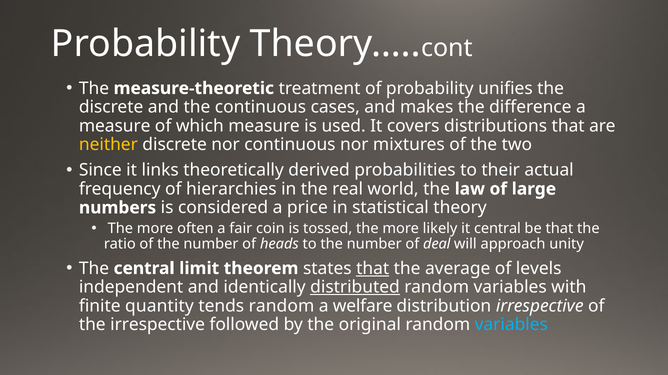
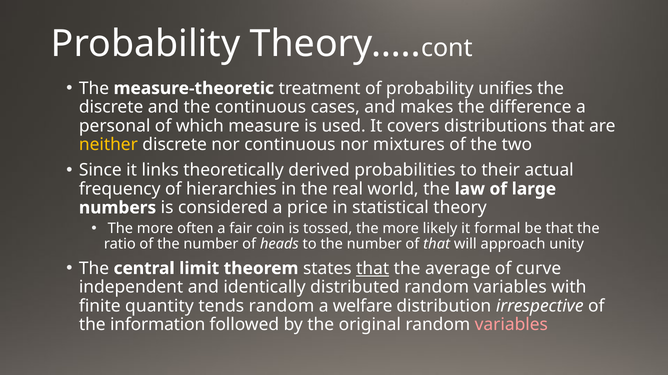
measure: measure -> personal (115, 126)
it central: central -> formal (497, 229)
of deal: deal -> that (437, 245)
levels: levels -> curve (539, 269)
distributed underline: present -> none (355, 288)
the irrespective: irrespective -> information (158, 325)
variables colour: light blue -> pink (511, 325)
